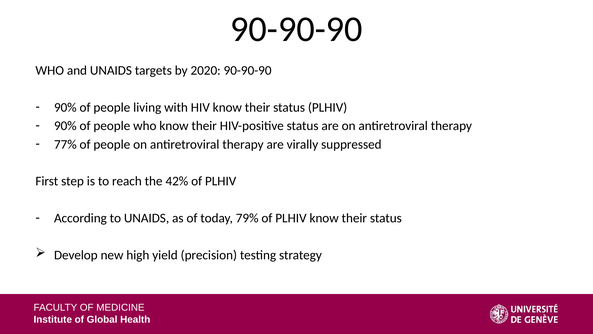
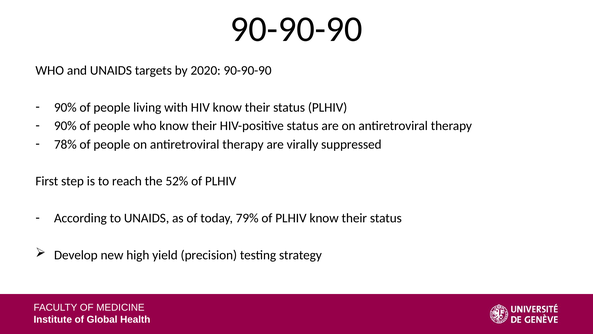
77%: 77% -> 78% (65, 144)
42%: 42% -> 52% (177, 181)
